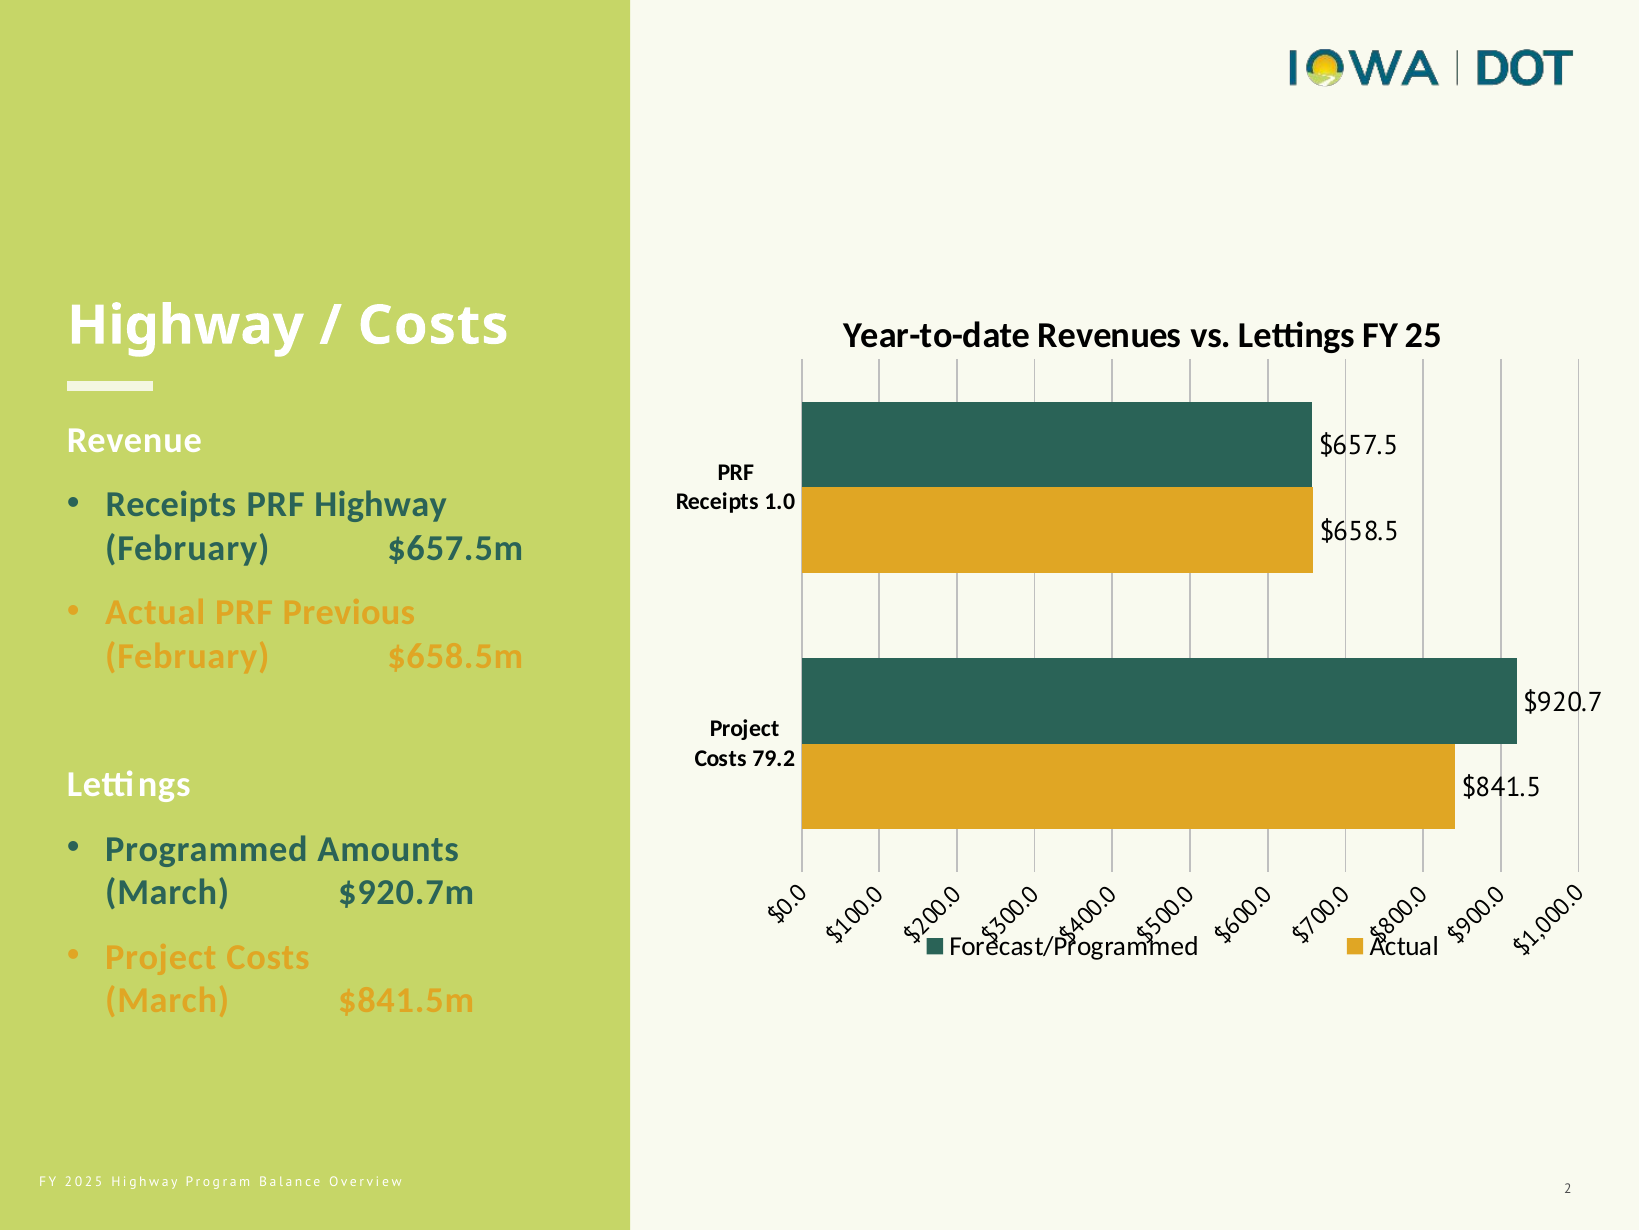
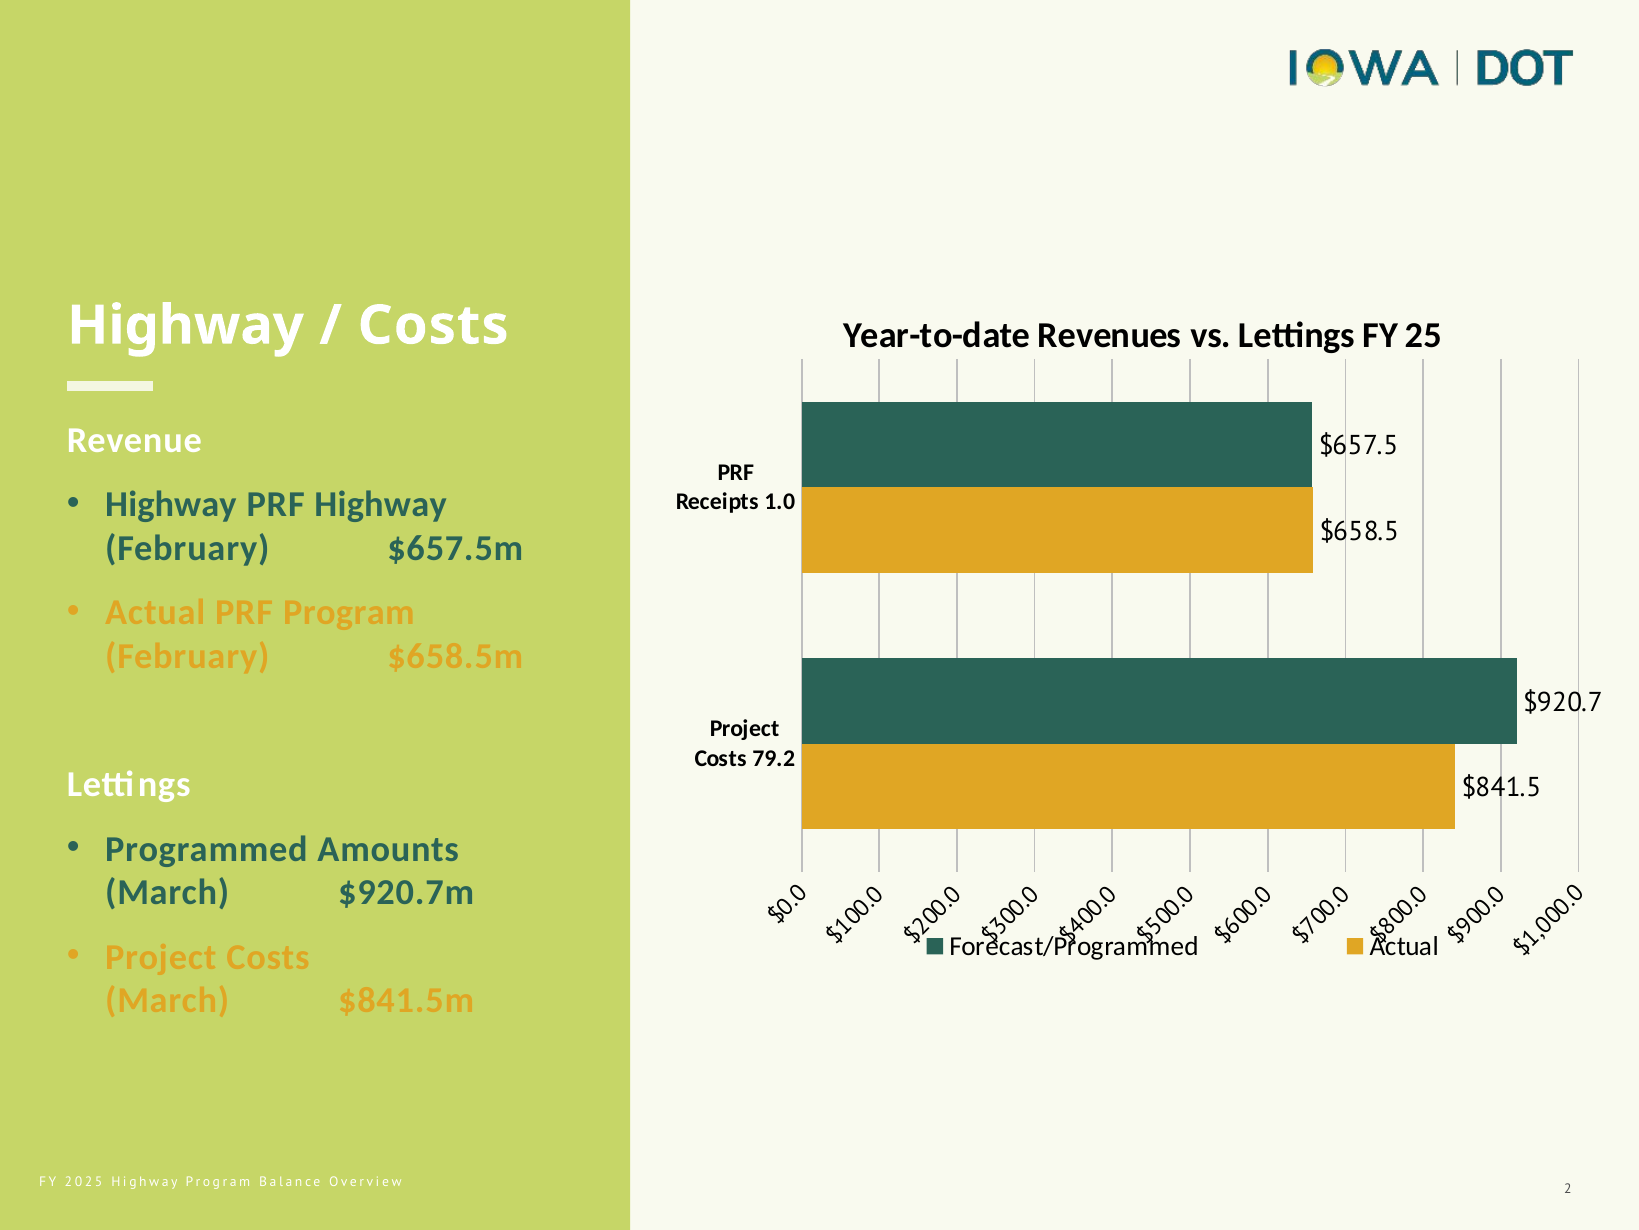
Receipts: Receipts -> Highway (171, 504)
PRF Previous: Previous -> Program (349, 612)
